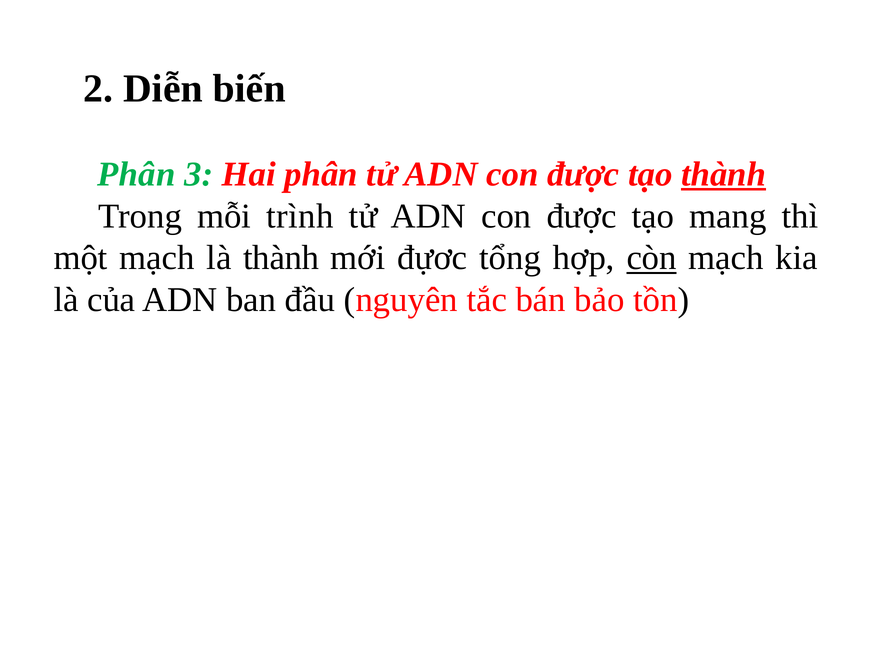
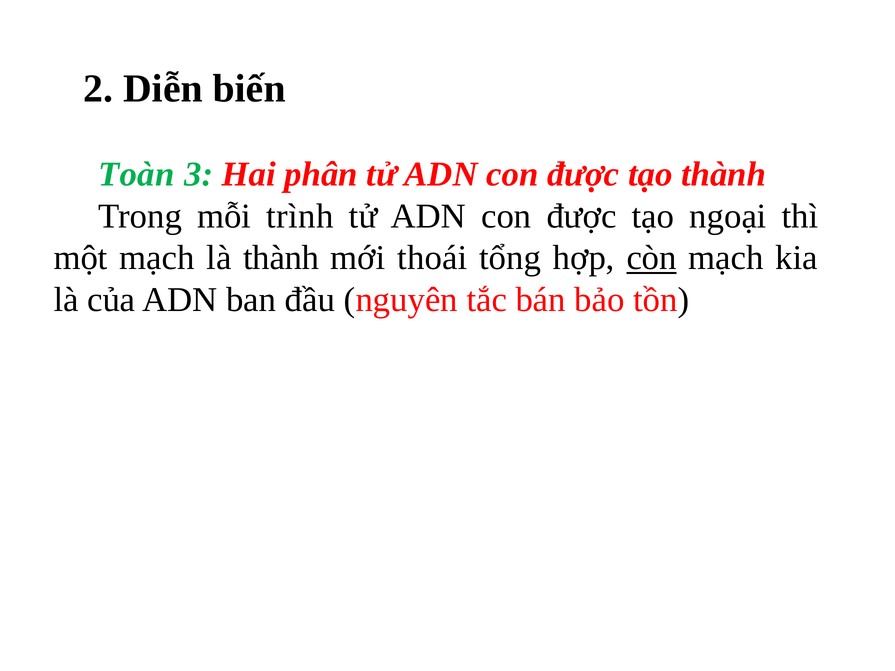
Phân: Phân -> Toàn (136, 174)
thành underline: present -> none (724, 174)
mang: mang -> ngoại (728, 216)
đựơc: đựơc -> thoái (432, 258)
